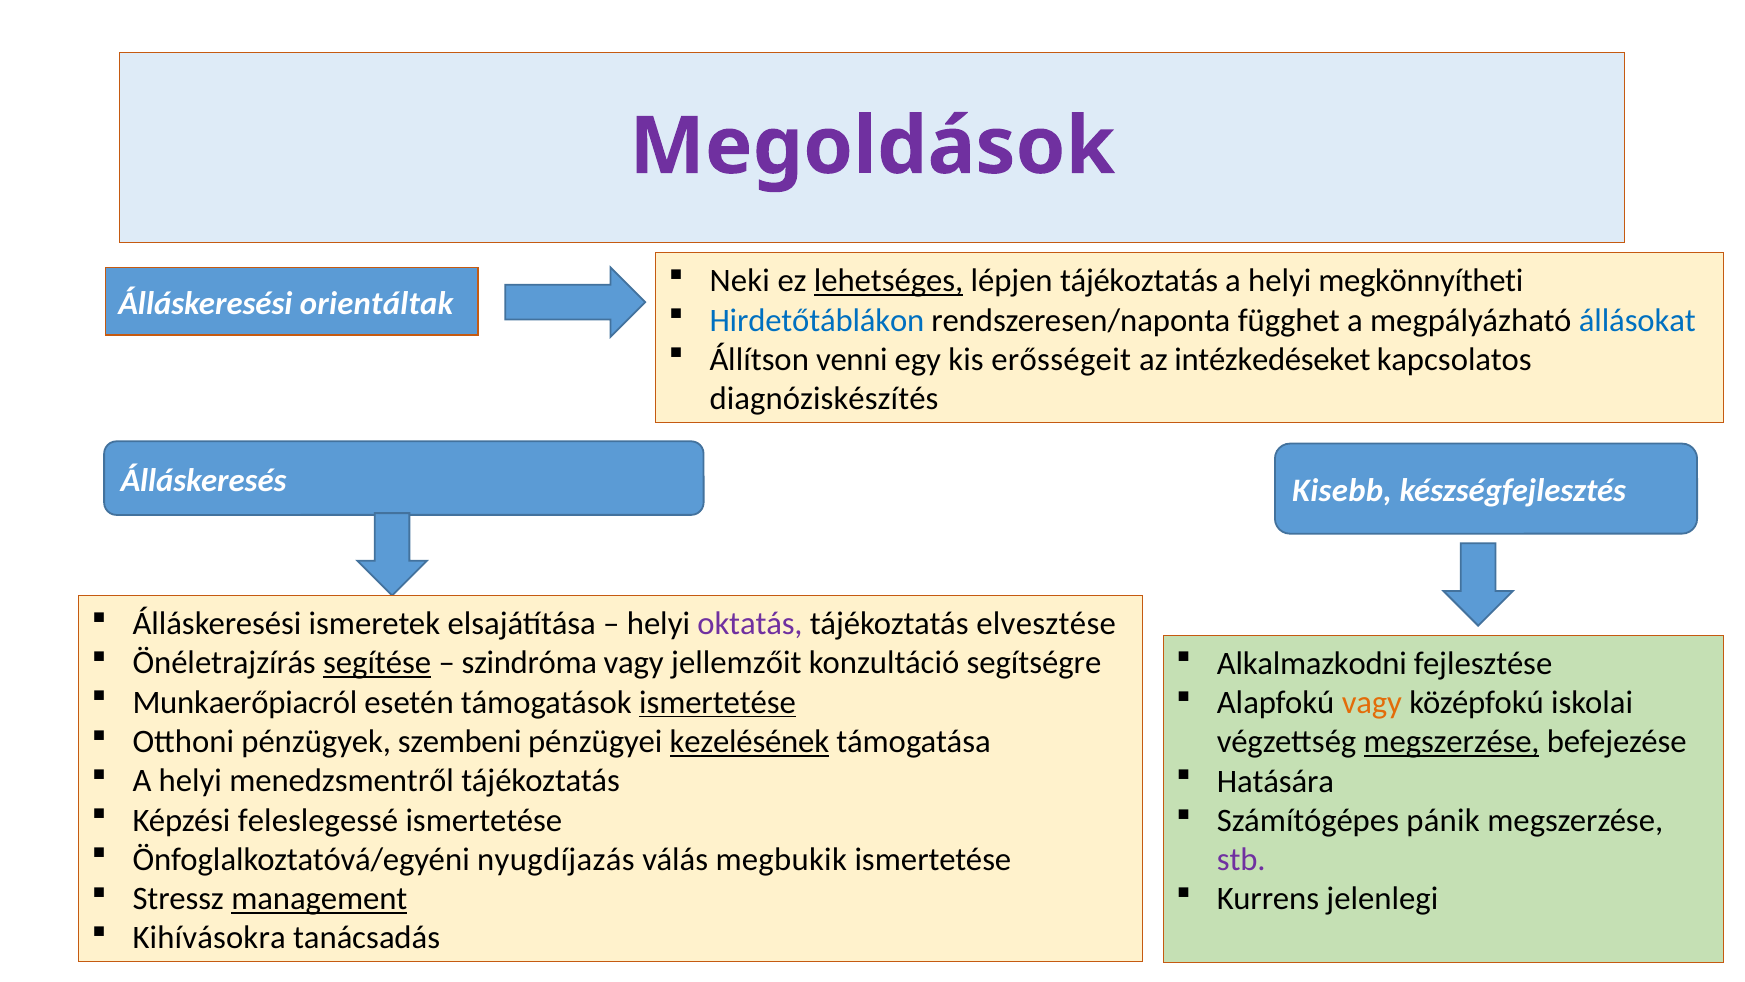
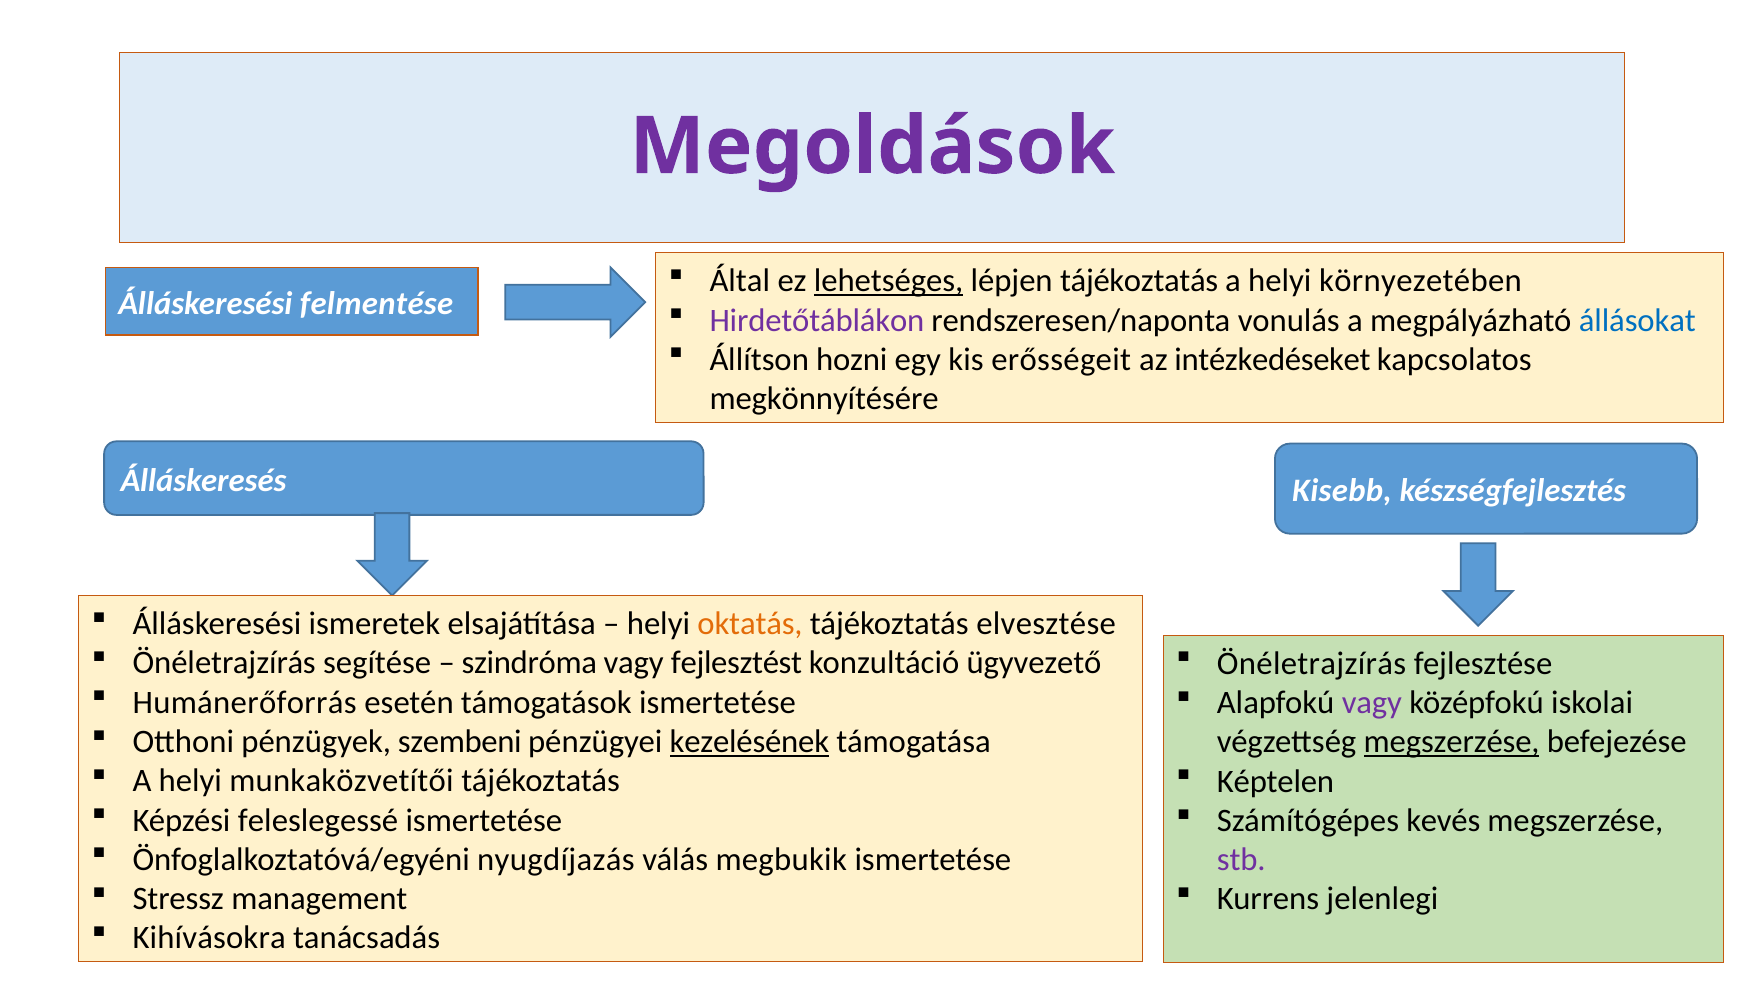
Neki: Neki -> Által (740, 281)
megkönnyítheti: megkönnyítheti -> környezetében (1420, 281)
orientáltak: orientáltak -> felmentése (377, 303)
Hirdetőtáblákon colour: blue -> purple (817, 320)
függhet: függhet -> vonulás (1289, 320)
venni: venni -> hozni (852, 359)
diagnóziskészítés: diagnóziskészítés -> megkönnyítésére (824, 399)
oktatás colour: purple -> orange (750, 624)
segítése underline: present -> none (377, 663)
jellemzőit: jellemzőit -> fejlesztést (737, 663)
segítségre: segítségre -> ügyvezető (1034, 663)
Alkalmazkodni: Alkalmazkodni -> Önéletrajzírás (1312, 663)
Munkaerőpiacról: Munkaerőpiacról -> Humánerőforrás (245, 702)
ismertetése underline: present -> none (717, 702)
vagy colour: orange -> purple (1372, 702)
menedzsmentről: menedzsmentről -> munkaközvetítői (341, 781)
Hatására: Hatására -> Képtelen (1275, 781)
pánik: pánik -> kevés (1443, 820)
management underline: present -> none (319, 898)
